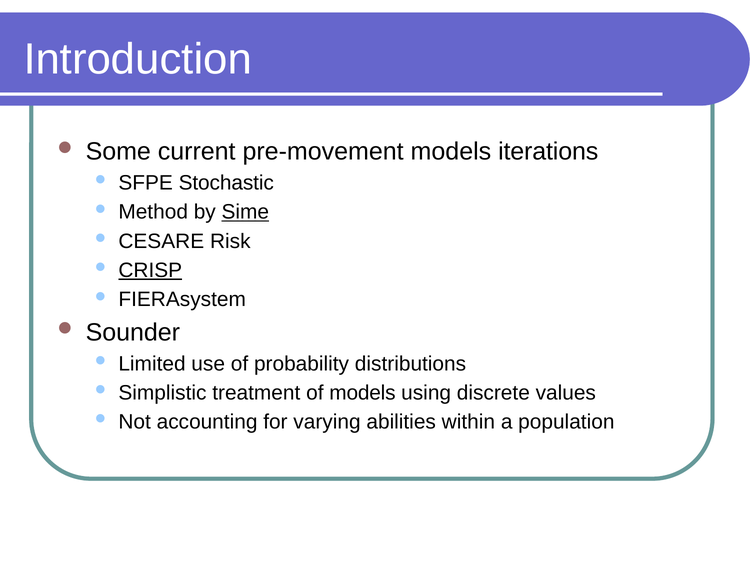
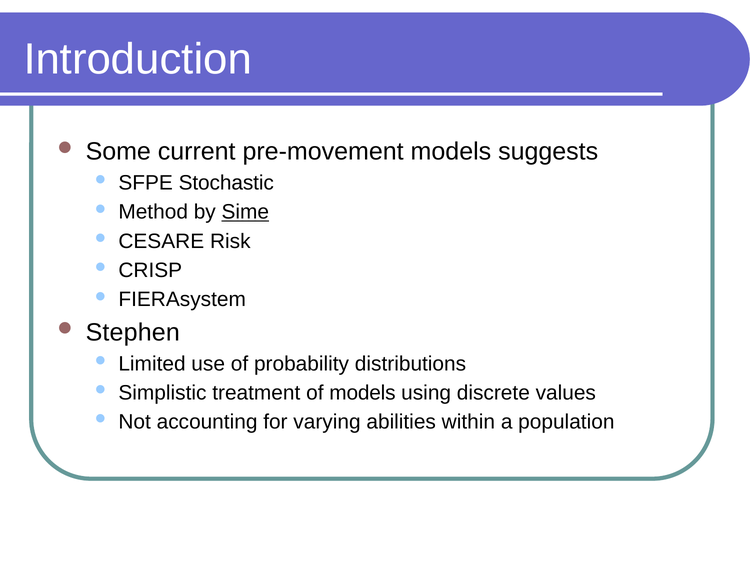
iterations: iterations -> suggests (548, 152)
CRISP underline: present -> none (150, 271)
Sounder: Sounder -> Stephen (133, 333)
